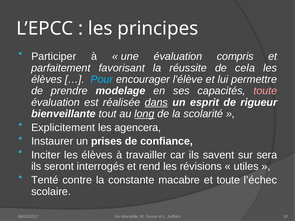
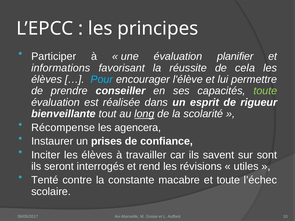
compris: compris -> planifier (235, 56)
parfaitement: parfaitement -> informations (61, 68)
modelage: modelage -> conseiller (121, 91)
toute colour: pink -> light green (265, 91)
dans underline: present -> none (156, 102)
Explicitement: Explicitement -> Récompense (63, 128)
sera: sera -> sont (267, 155)
